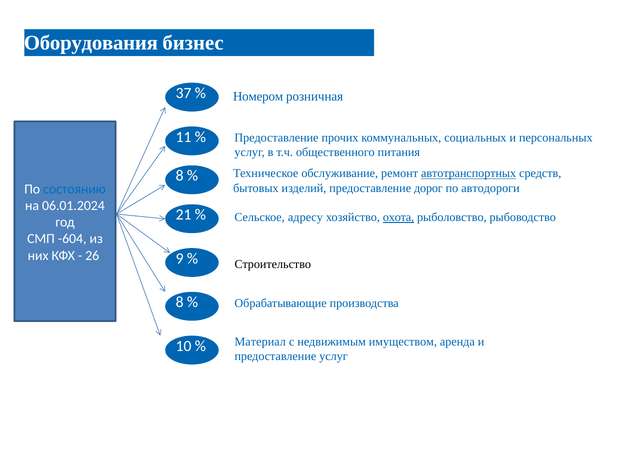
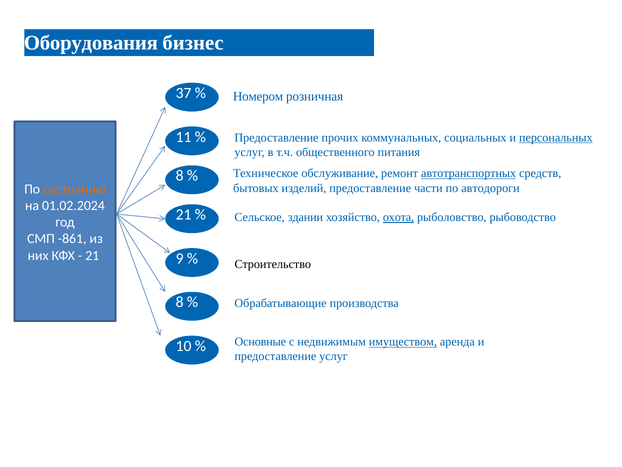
персональных underline: none -> present (556, 137)
дорог: дорог -> части (428, 188)
состоянию colour: blue -> orange (74, 189)
06.01.2024: 06.01.2024 -> 01.02.2024 (73, 205)
адресу: адресу -> здании (305, 217)
-604: -604 -> -861 (72, 239)
26: 26 -> 21 (92, 255)
Материал: Материал -> Основные (260, 342)
имуществом underline: none -> present (403, 342)
